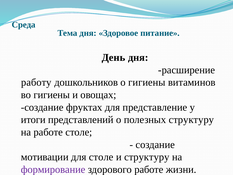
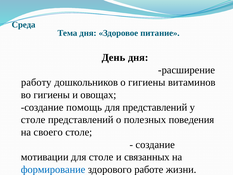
фруктах: фруктах -> помощь (84, 107)
для представление: представление -> представлений (155, 107)
итоги: итоги -> столе (33, 120)
полезных структуру: структуру -> поведения (191, 120)
на работе: работе -> своего (48, 132)
и структуру: структуру -> связанных (147, 157)
формирование colour: purple -> blue (53, 169)
